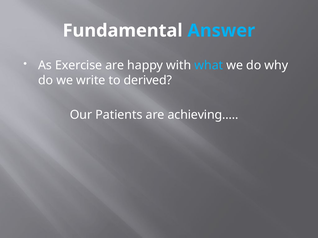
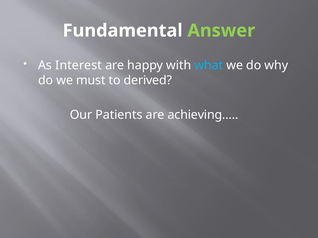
Answer colour: light blue -> light green (221, 31)
Exercise: Exercise -> Interest (79, 66)
write: write -> must (91, 80)
